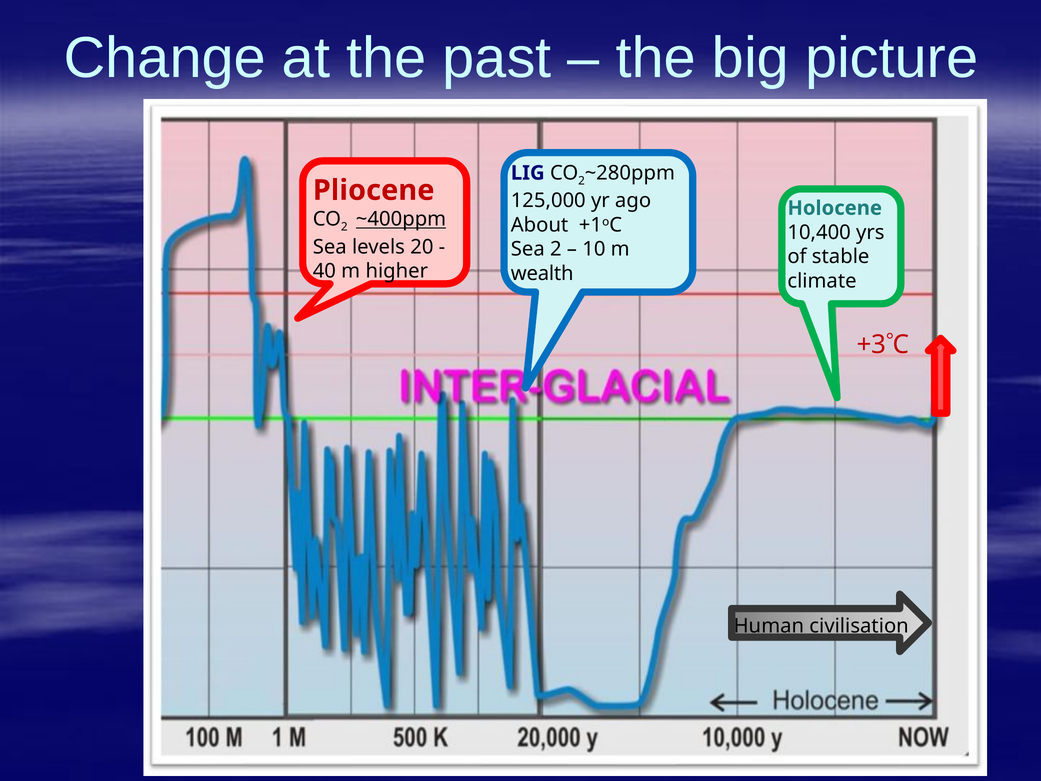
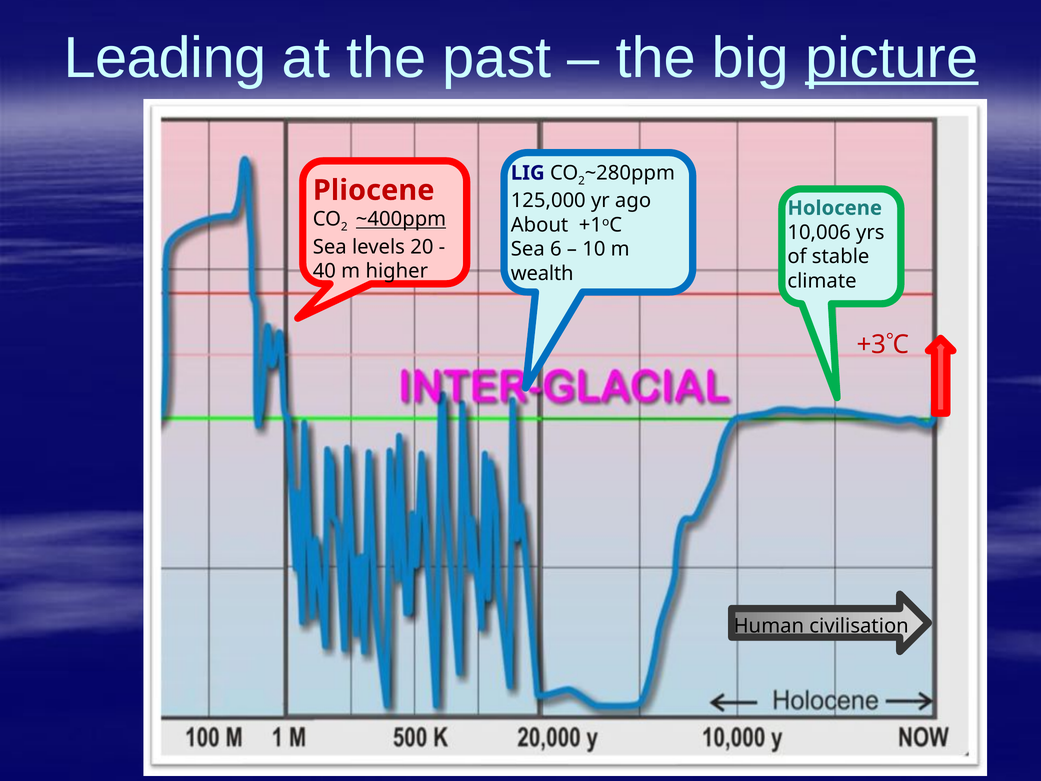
Change: Change -> Leading (165, 58)
picture underline: none -> present (892, 58)
10,400: 10,400 -> 10,006 (819, 232)
Sea 2: 2 -> 6 (556, 249)
